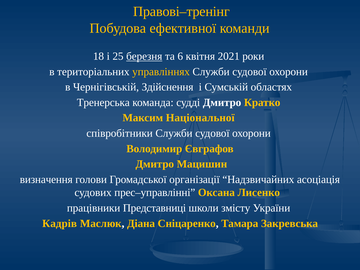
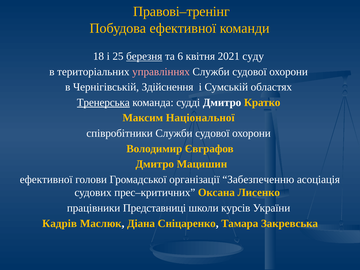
роки: роки -> суду (253, 56)
управліннях colour: yellow -> pink (161, 72)
Тренерська underline: none -> present (103, 102)
визначення: визначення -> ефективної (46, 179)
Надзвичайних: Надзвичайних -> Забезпеченню (258, 179)
прес–управлінні: прес–управлінні -> прес–критичних (155, 193)
змісту: змісту -> курсів (236, 208)
